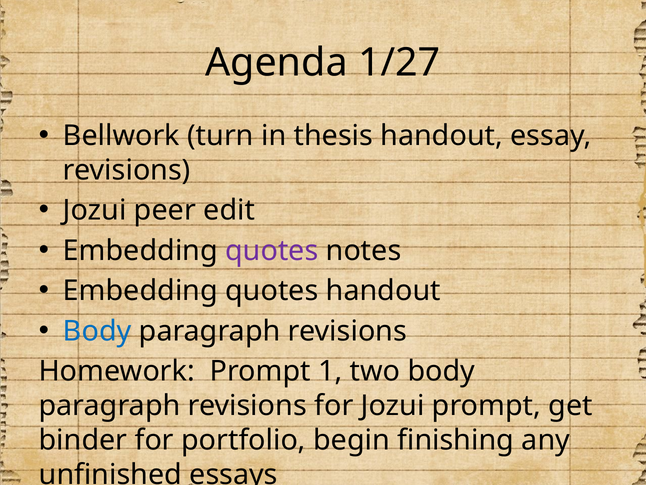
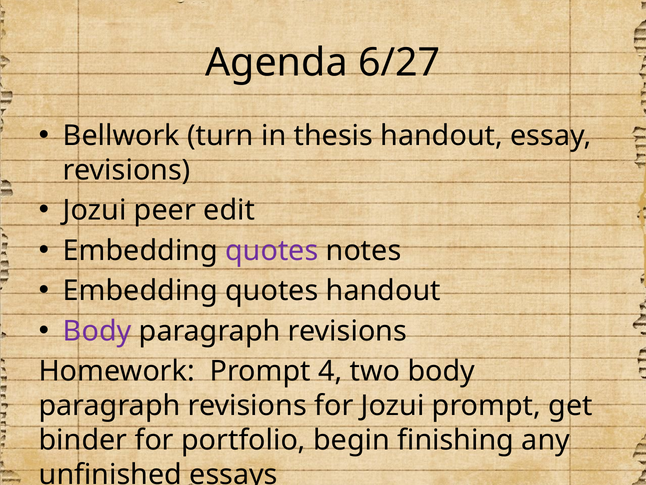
1/27: 1/27 -> 6/27 (399, 63)
Body colour: blue -> purple (97, 331)
1: 1 -> 4 (330, 371)
